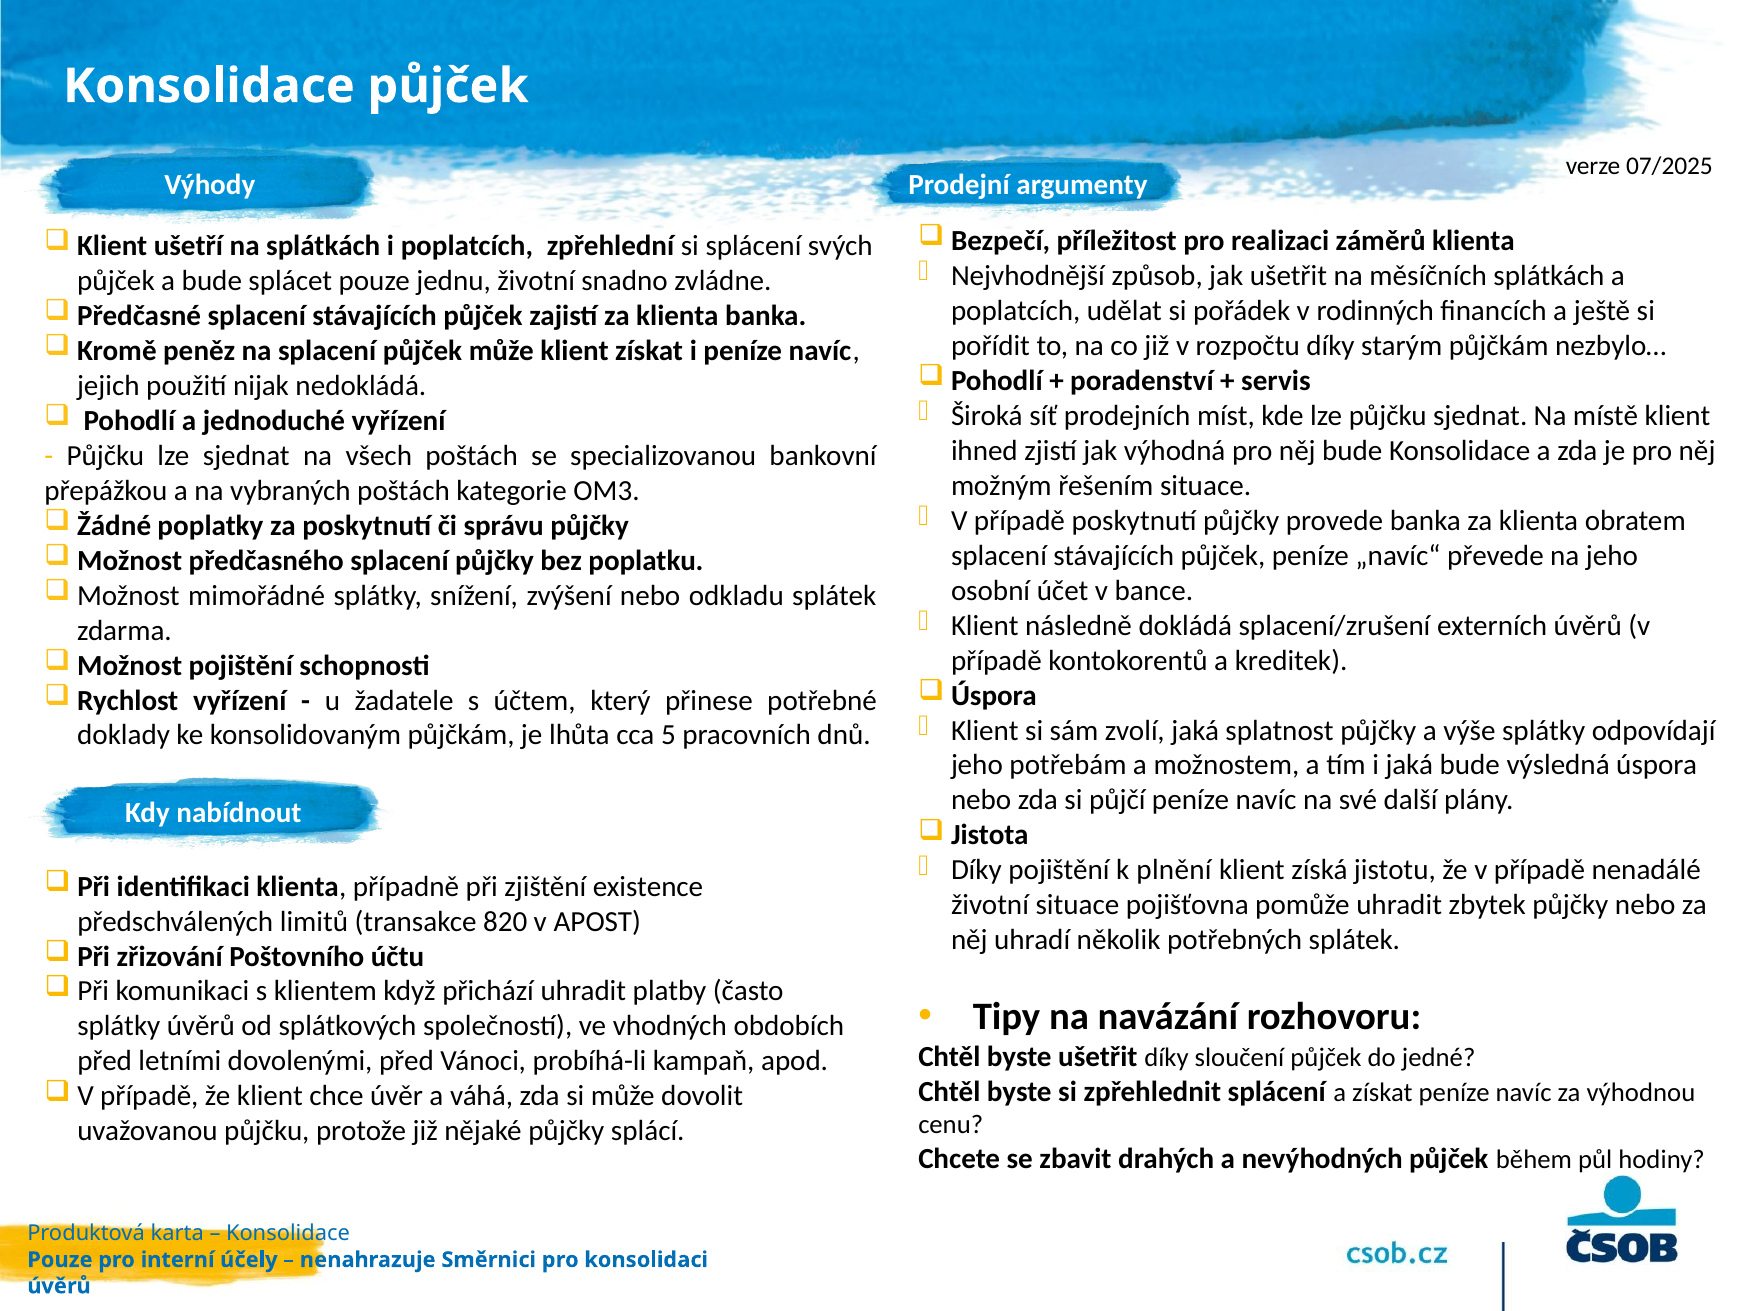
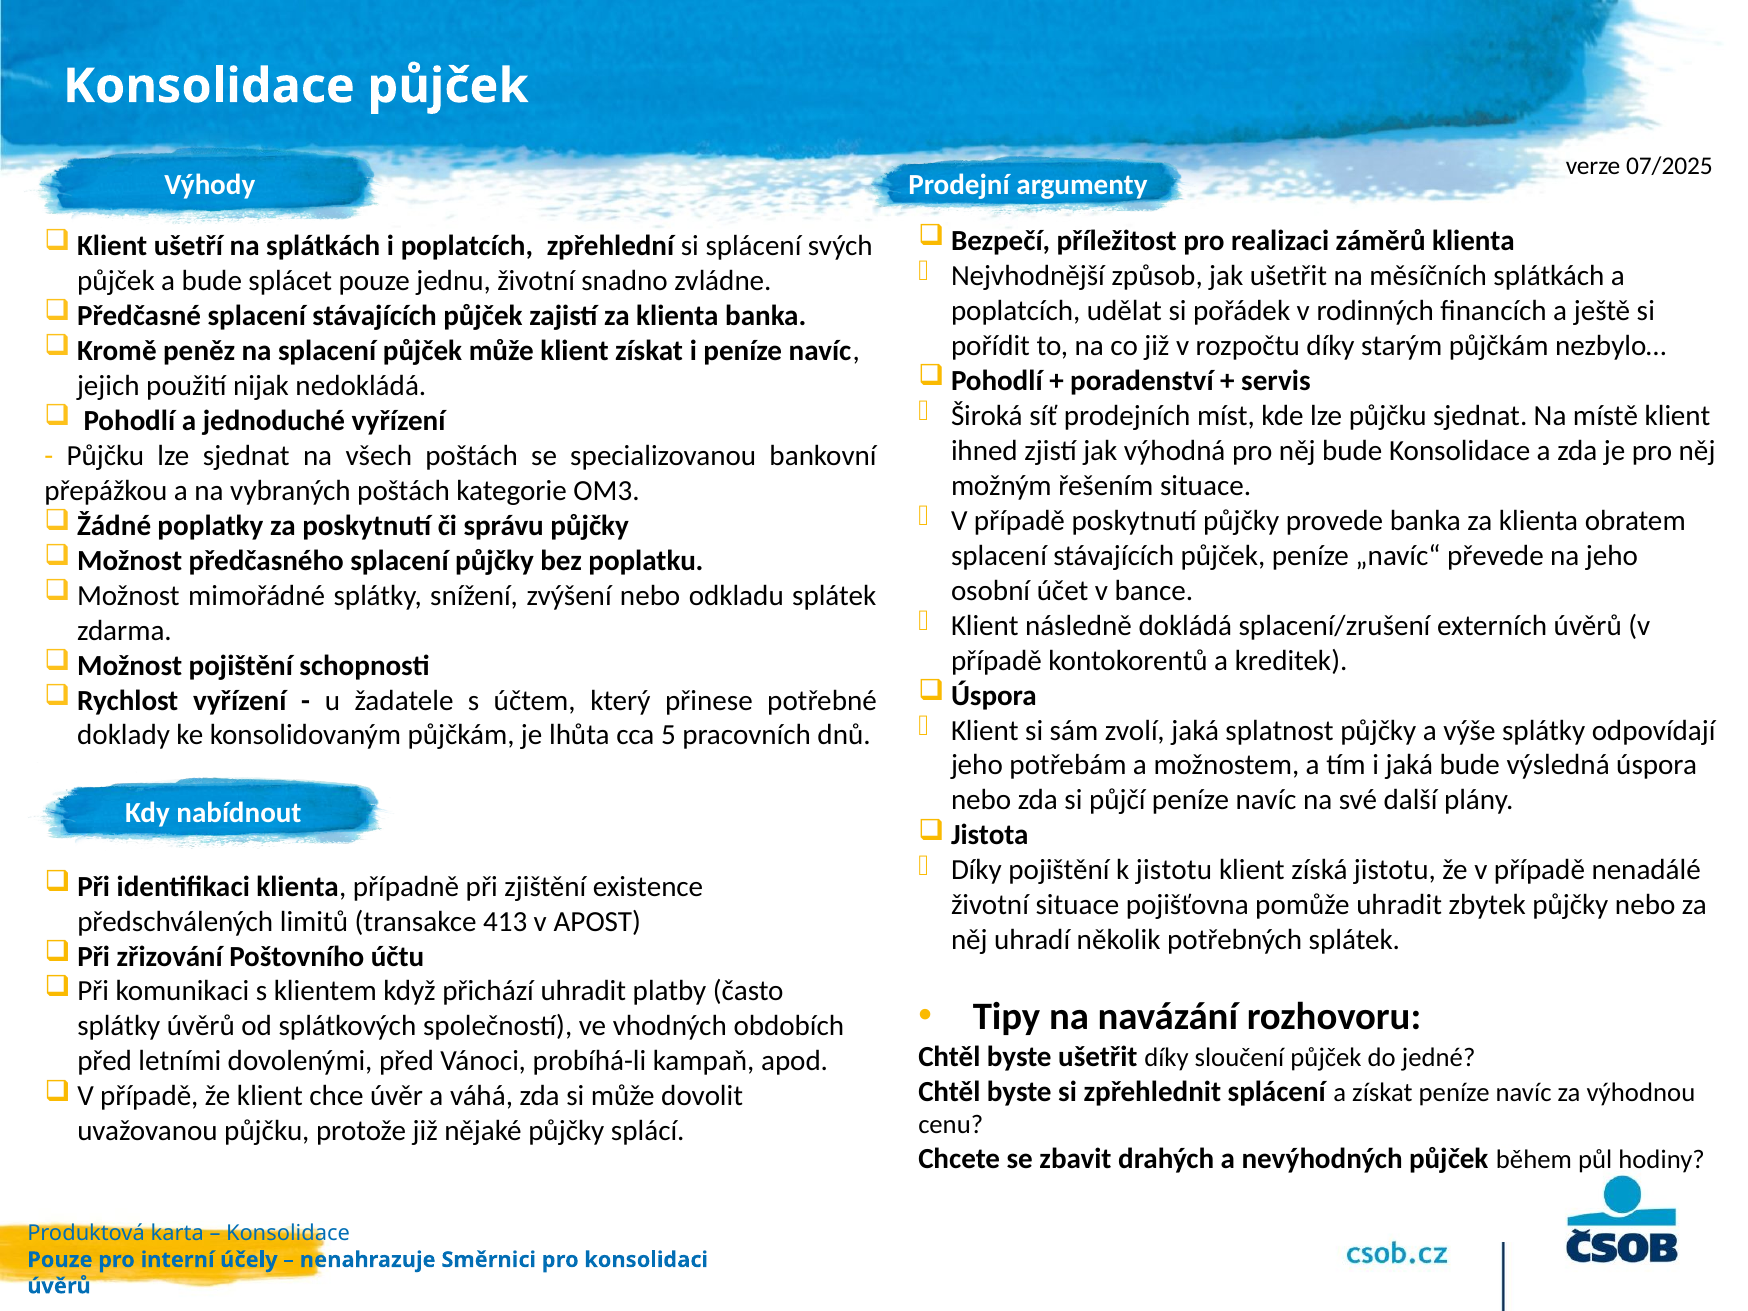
k plnění: plnění -> jistotu (1174, 870)
820: 820 -> 413 (505, 921)
